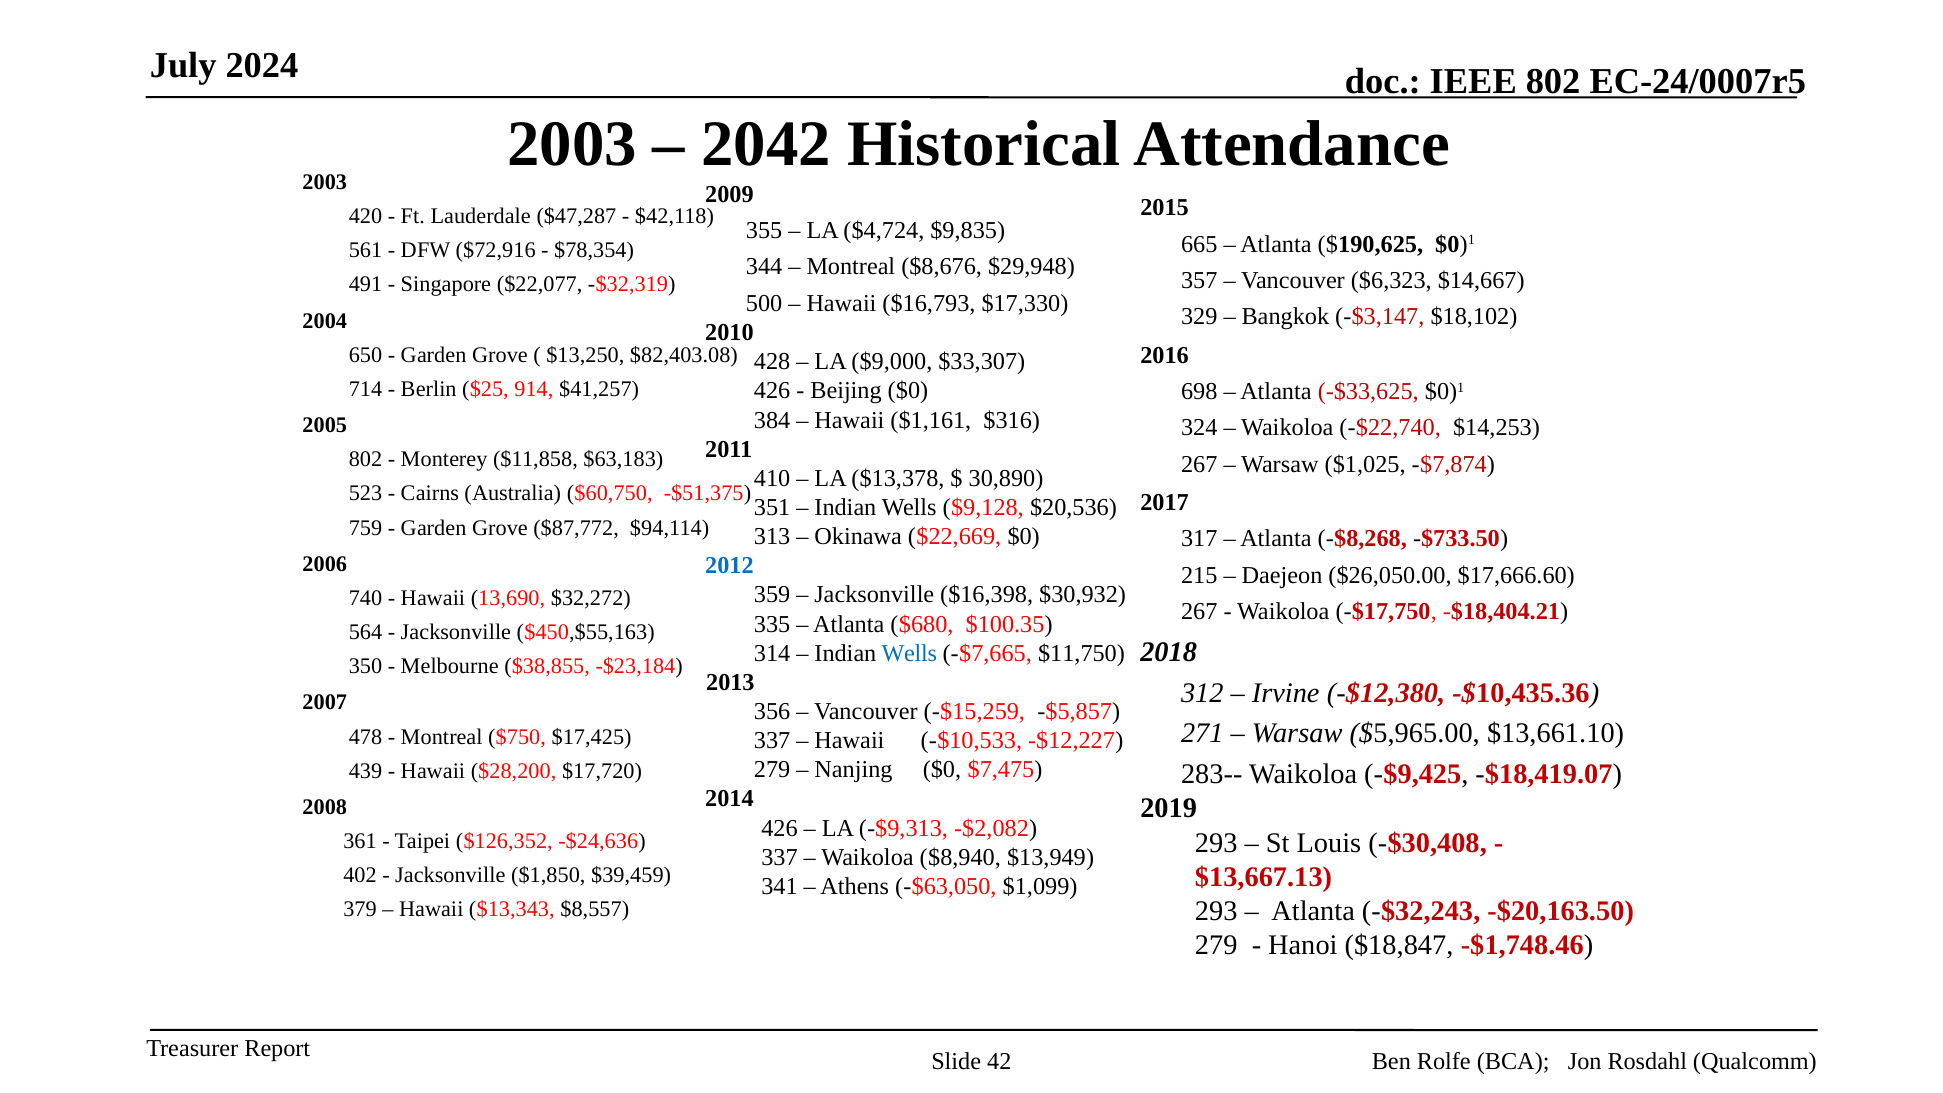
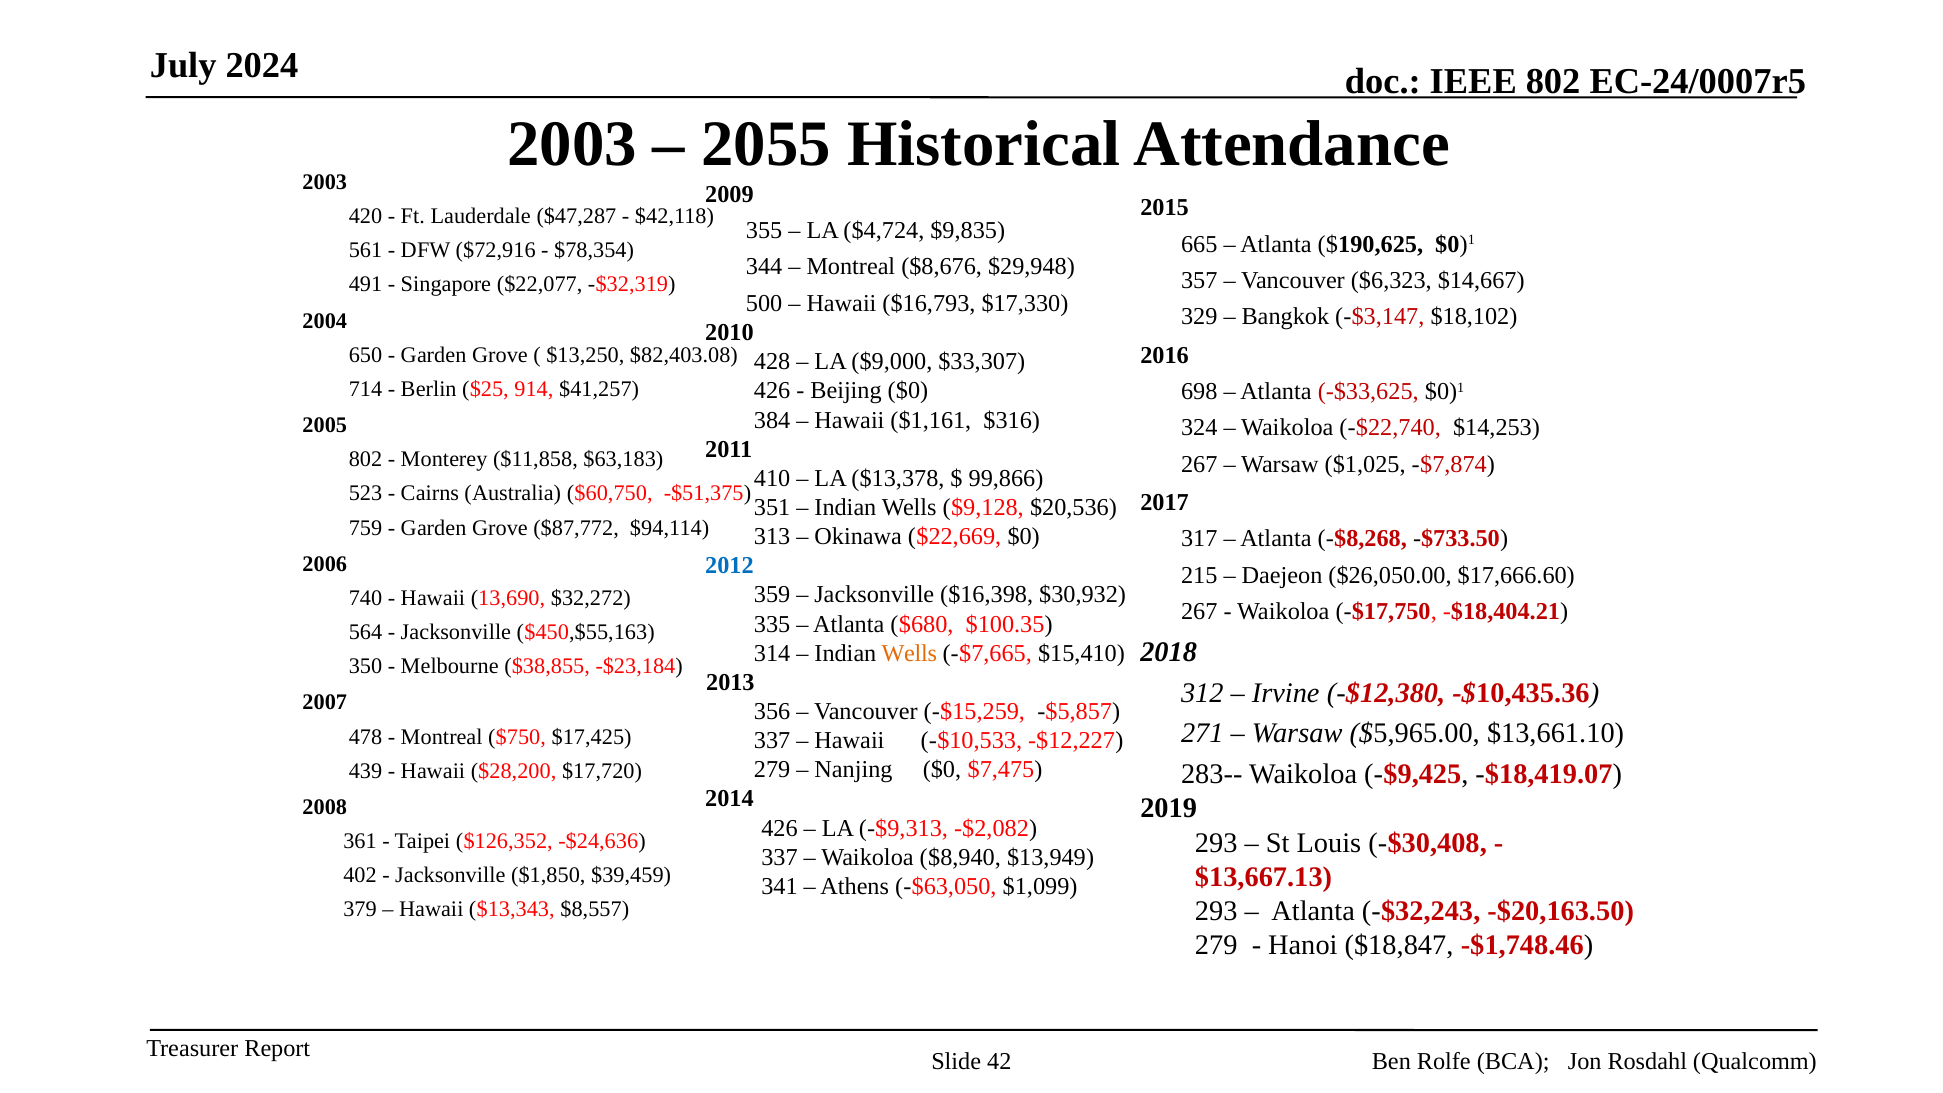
2042: 2042 -> 2055 (766, 144)
30,890: 30,890 -> 99,866 (1006, 478)
Wells colour: blue -> orange (909, 653)
$11,750: $11,750 -> $15,410 (1082, 653)
